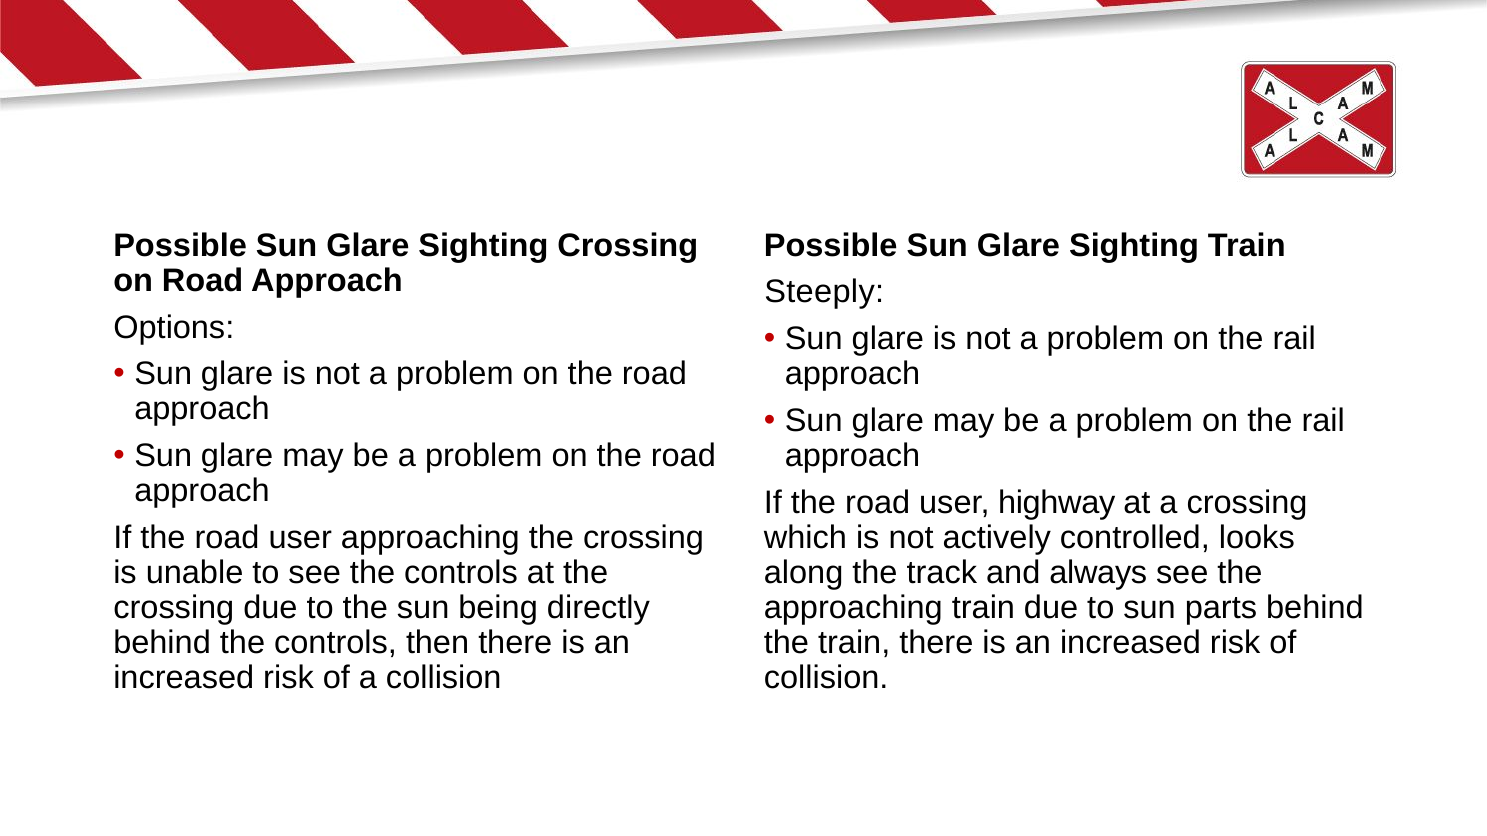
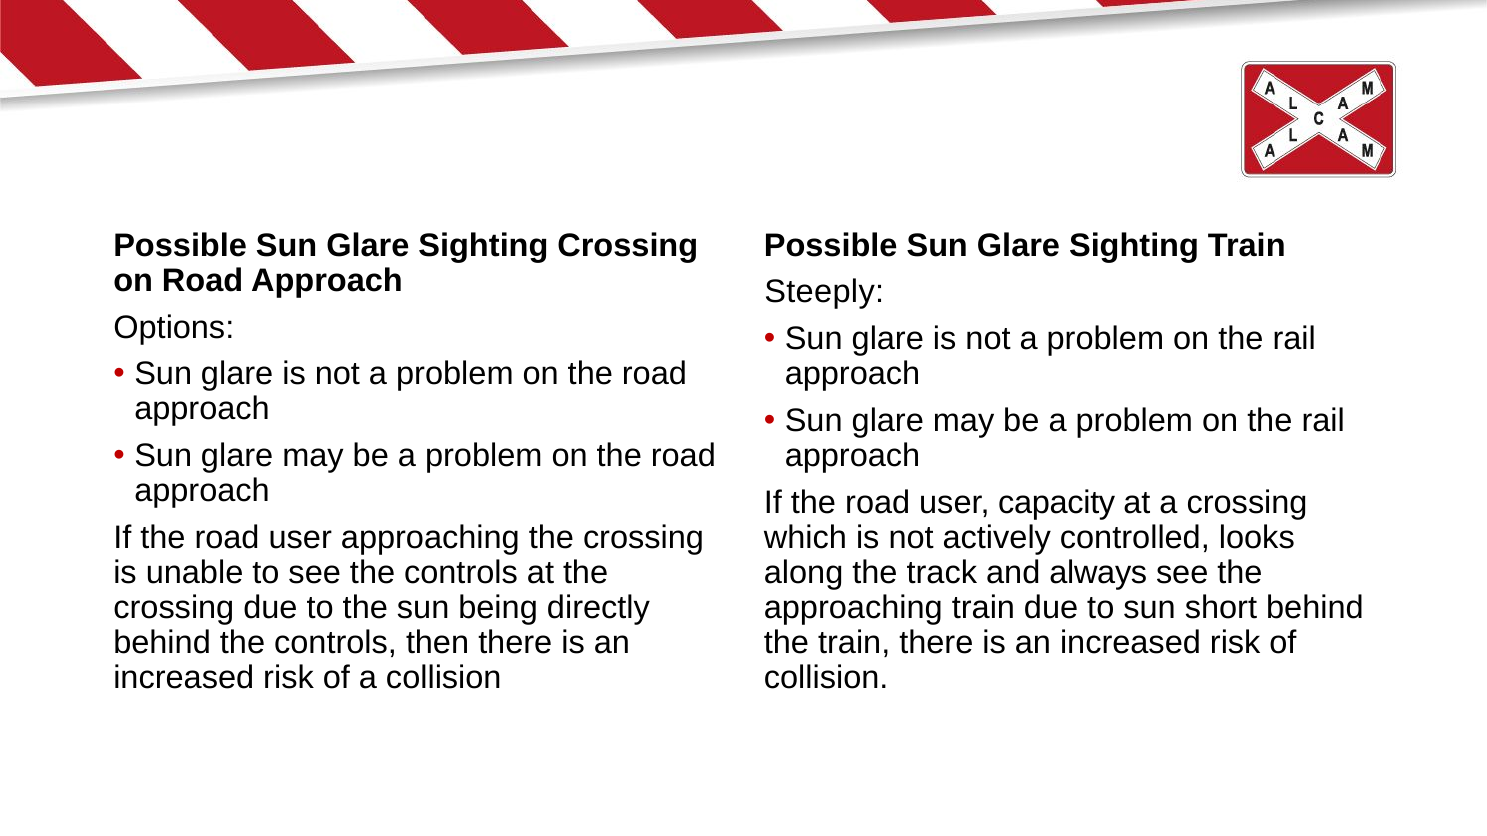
highway: highway -> capacity (1057, 503)
parts: parts -> short (1221, 608)
